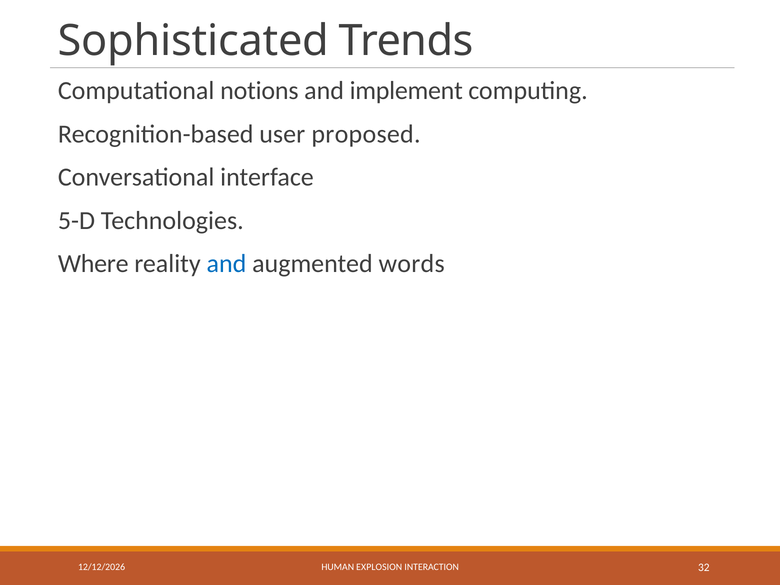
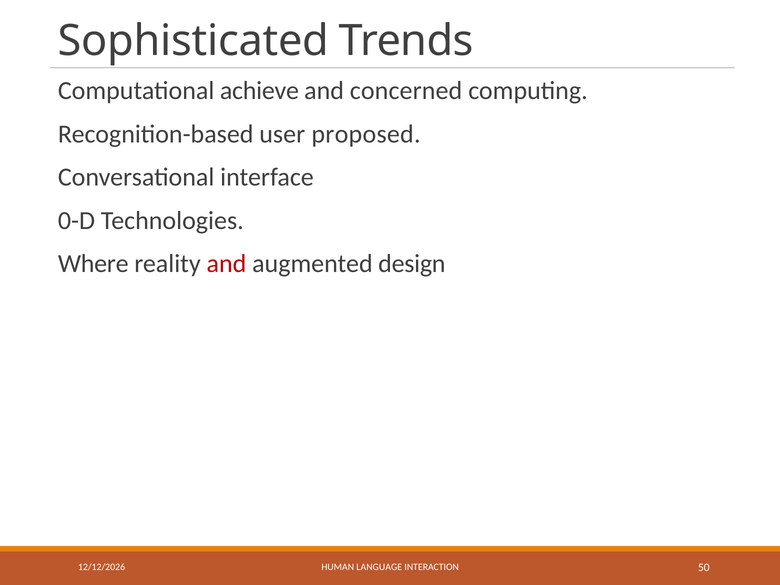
notions: notions -> achieve (259, 91)
implement: implement -> concerned (406, 91)
5-D: 5-D -> 0-D (76, 221)
and colour: blue -> red (226, 264)
words: words -> design (412, 264)
EXPLOSION: EXPLOSION -> LANGUAGE (379, 567)
32: 32 -> 50 (704, 567)
